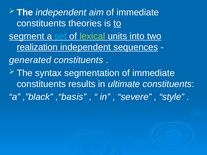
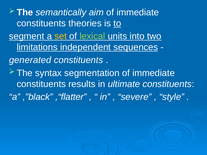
The independent: independent -> semantically (61, 12)
set colour: light blue -> yellow (61, 36)
realization: realization -> limitations (37, 47)
,“basis: ,“basis -> ,“flatter (71, 97)
